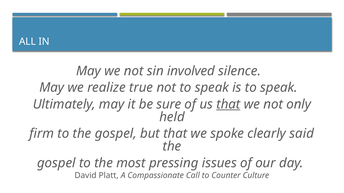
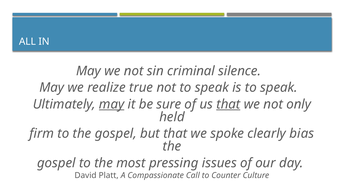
involved: involved -> criminal (191, 71)
may underline: none -> present (112, 105)
said: said -> bias (302, 134)
